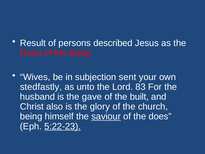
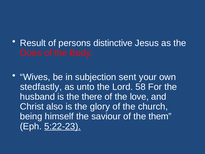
described: described -> distinctive (113, 43)
83: 83 -> 58 (141, 87)
gave: gave -> there (92, 97)
built: built -> love (139, 97)
saviour underline: present -> none (106, 116)
of the does: does -> them (160, 116)
